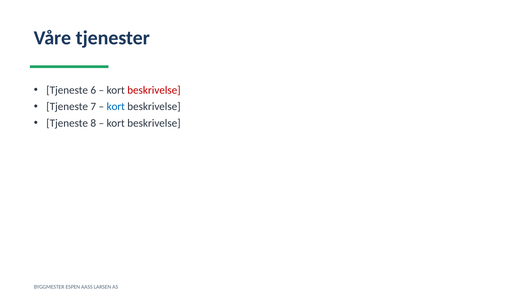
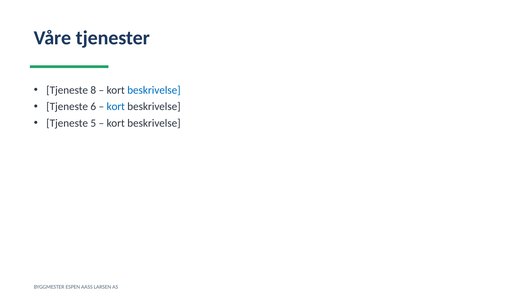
6: 6 -> 8 (93, 90)
beskrivelse colour: red -> blue (154, 90)
7: 7 -> 6 (93, 107)
8: 8 -> 5 (93, 123)
